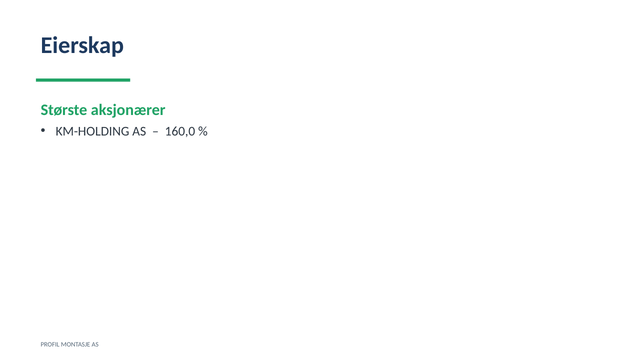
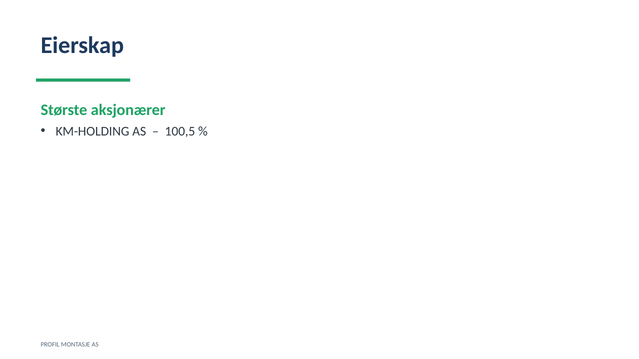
160,0: 160,0 -> 100,5 (180, 131)
